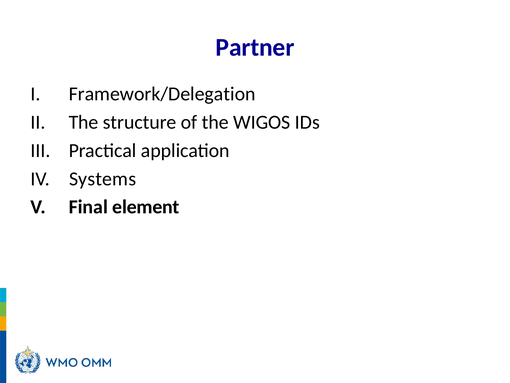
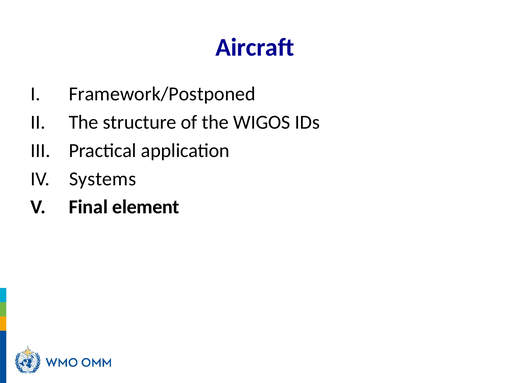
Partner: Partner -> Aircraft (255, 47)
Framework/Delegation: Framework/Delegation -> Framework/Postponed (162, 94)
